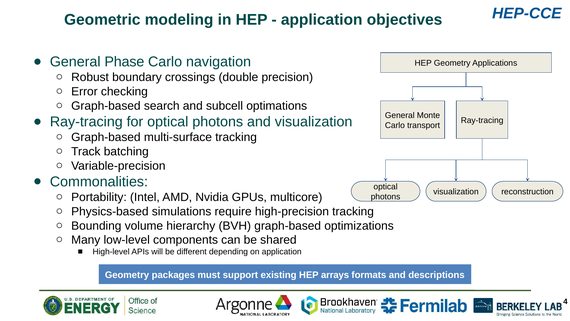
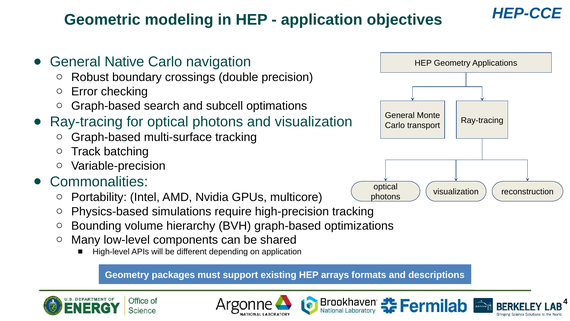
Phase: Phase -> Native (124, 62)
